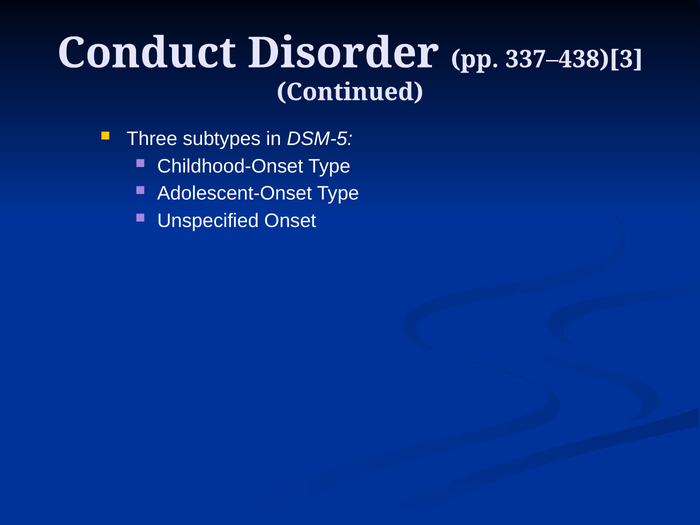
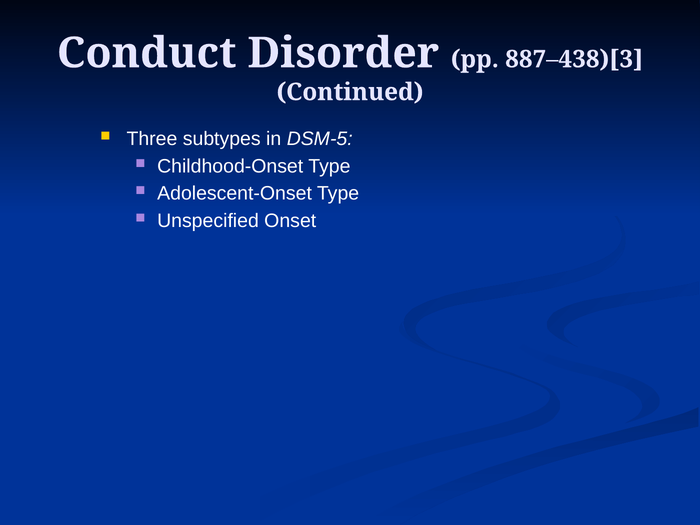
337–438)[3: 337–438)[3 -> 887–438)[3 (574, 59)
